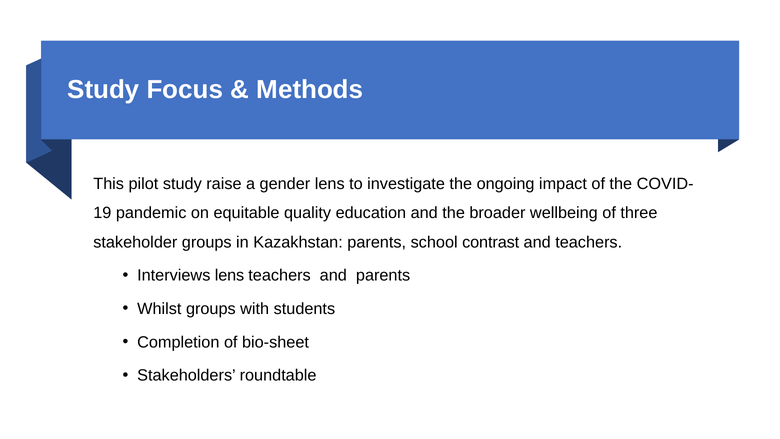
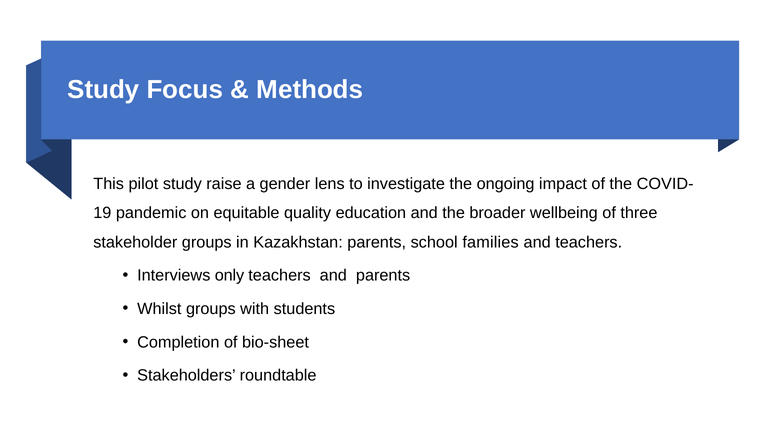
contrast: contrast -> families (491, 242)
Interviews lens: lens -> only (229, 275)
